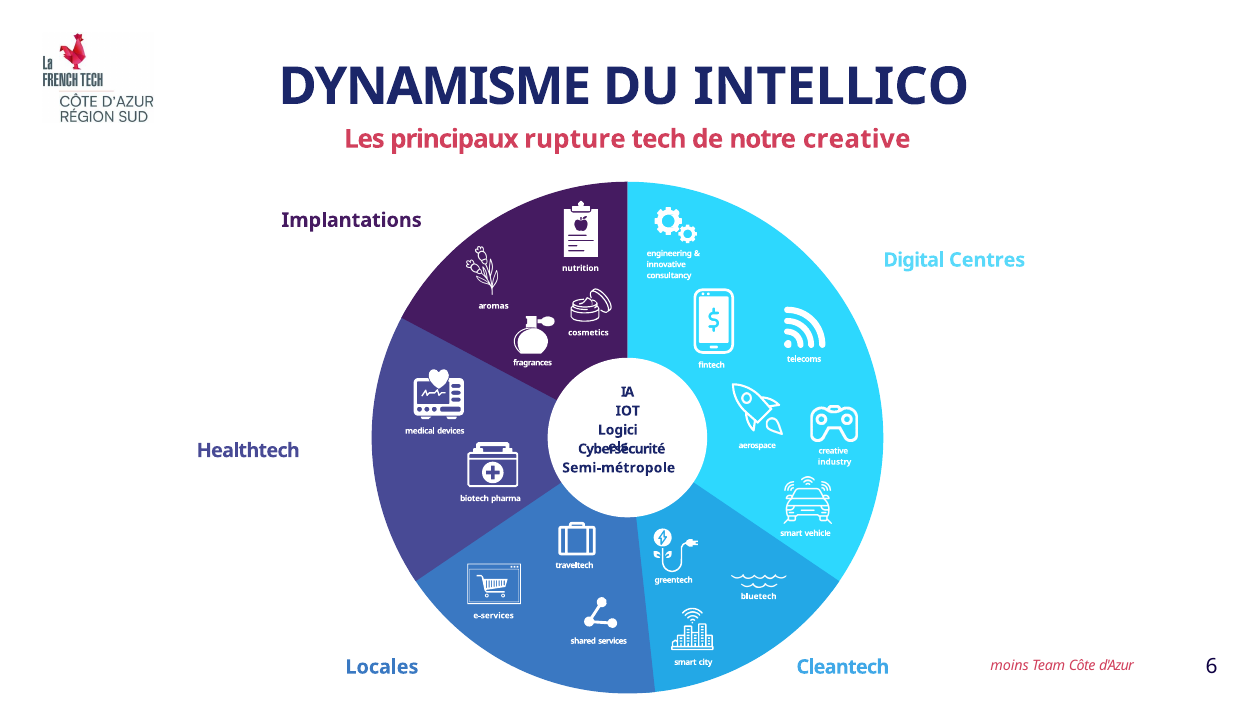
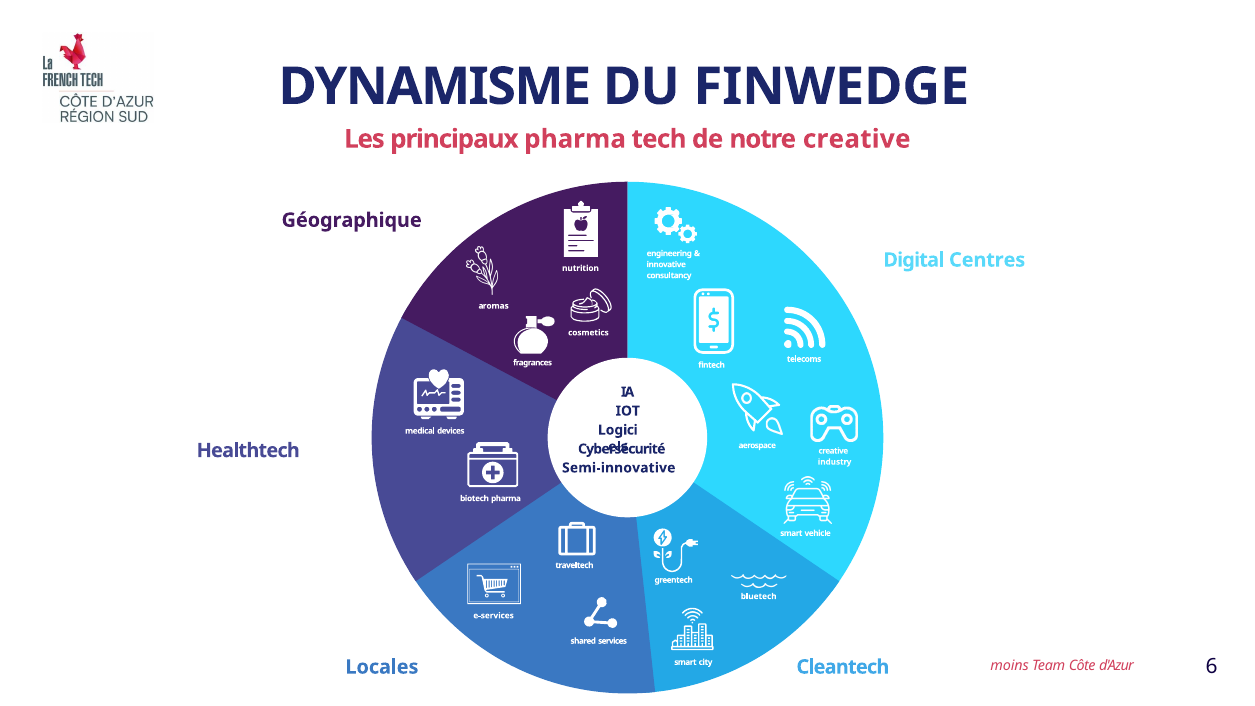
INTELLICO: INTELLICO -> FINWEDGE (831, 87)
principaux rupture: rupture -> pharma (575, 139)
Implantations: Implantations -> Géographique (352, 220)
Semi-métropole: Semi-métropole -> Semi-innovative (619, 468)
